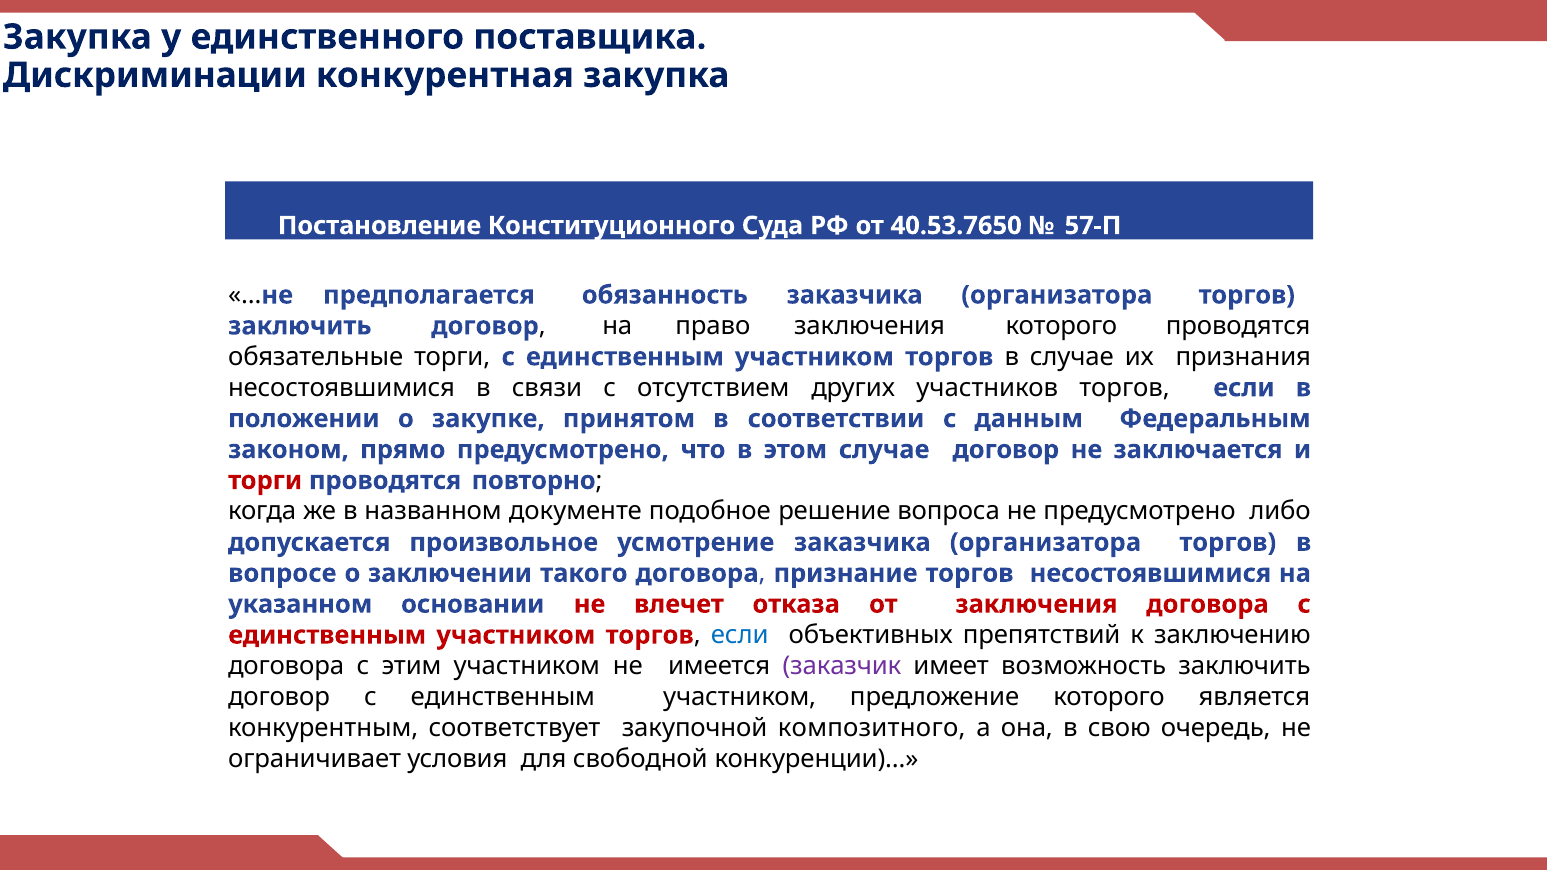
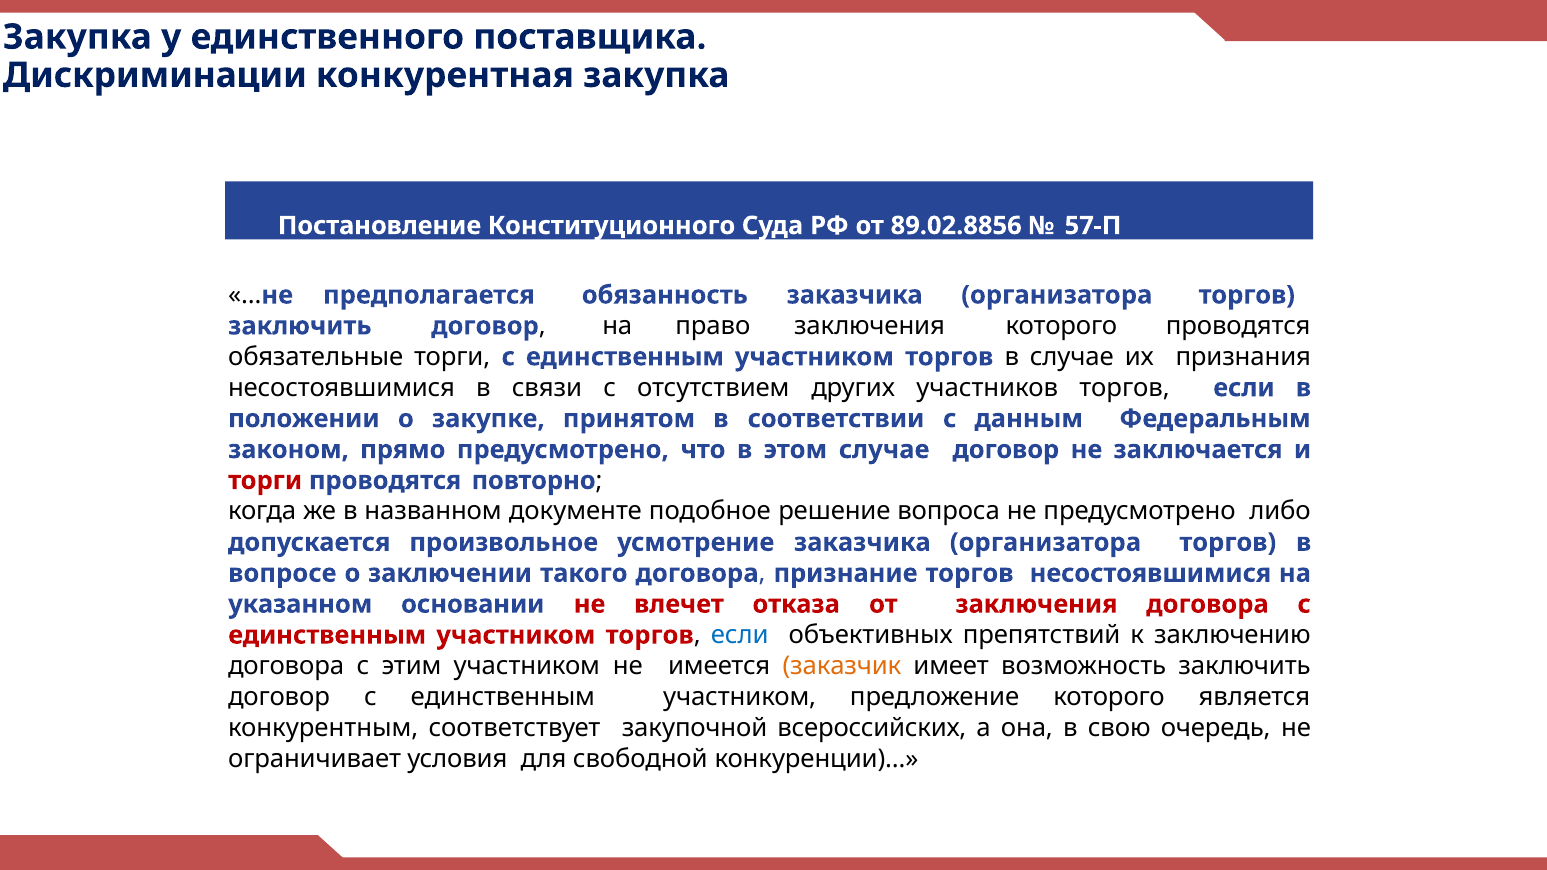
40.53.7650: 40.53.7650 -> 89.02.8856 (956, 226)
заказчик colour: purple -> orange (842, 666)
композитного: композитного -> всероссийских (872, 728)
